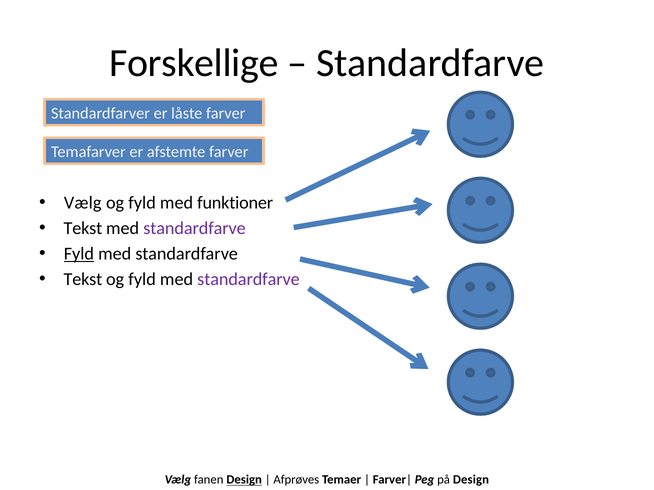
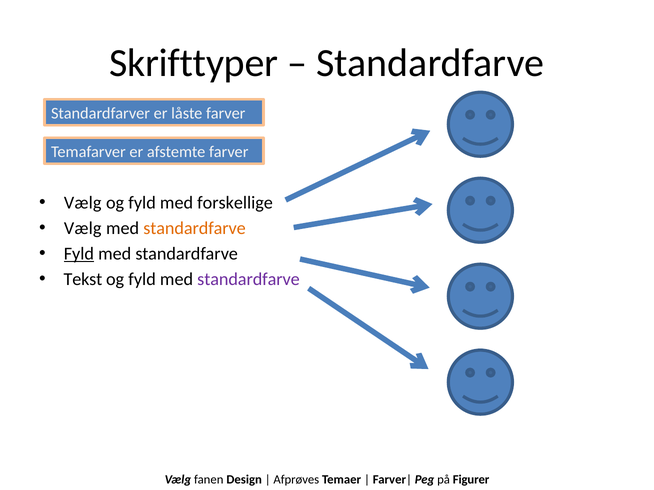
Forskellige: Forskellige -> Skrifttyper (194, 63)
funktioner: funktioner -> forskellige (235, 203)
Tekst: Tekst -> Vælg (83, 229)
standardfarve colour: purple -> orange (195, 229)
Design underline: present -> none (244, 480)
på Design: Design -> Figurer (471, 480)
